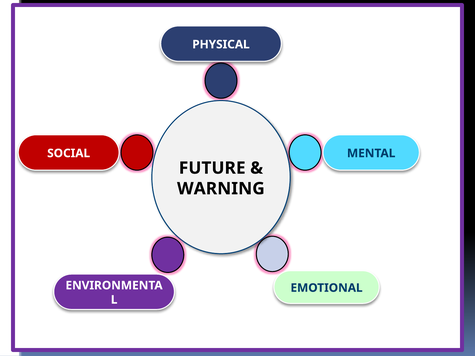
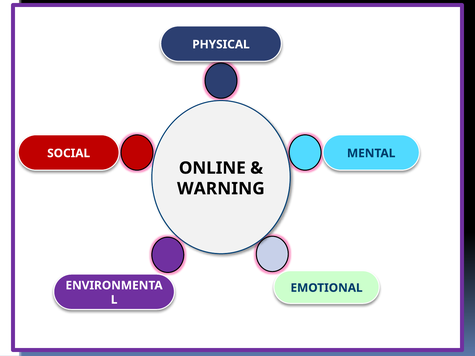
FUTURE: FUTURE -> ONLINE (212, 168)
